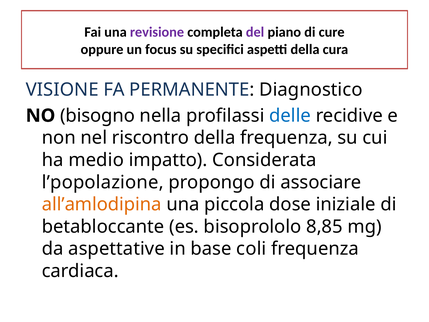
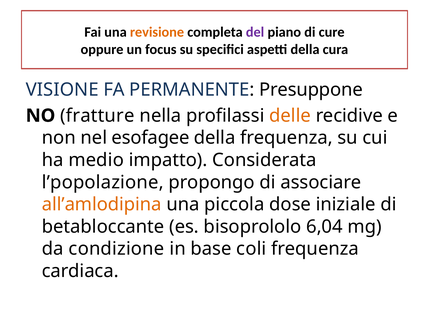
revisione colour: purple -> orange (157, 32)
Diagnostico: Diagnostico -> Presuppone (311, 90)
bisogno: bisogno -> fratture (97, 116)
delle colour: blue -> orange (290, 116)
riscontro: riscontro -> esofagee (151, 138)
8,85: 8,85 -> 6,04 (324, 226)
aspettative: aspettative -> condizione (116, 249)
